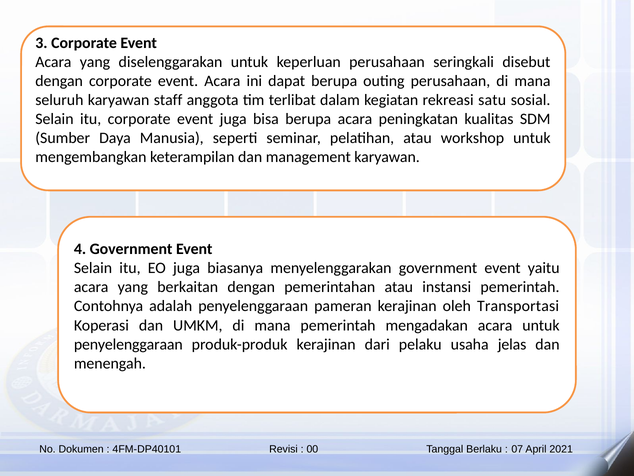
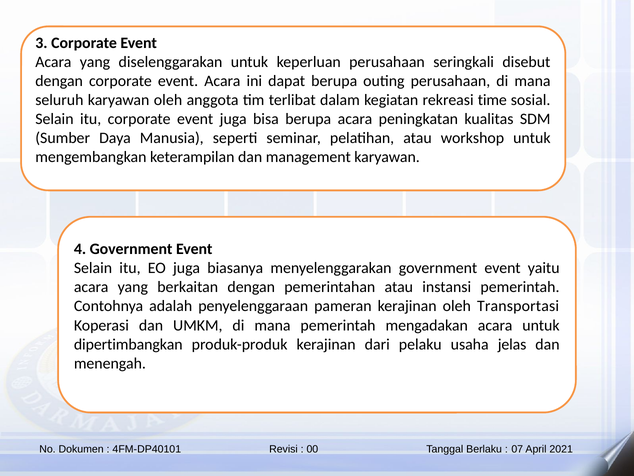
karyawan staff: staff -> oleh (168, 100)
satu: satu -> time (492, 100)
penyelenggaraan: penyelenggaraan -> dipertimbangkan (128, 344)
